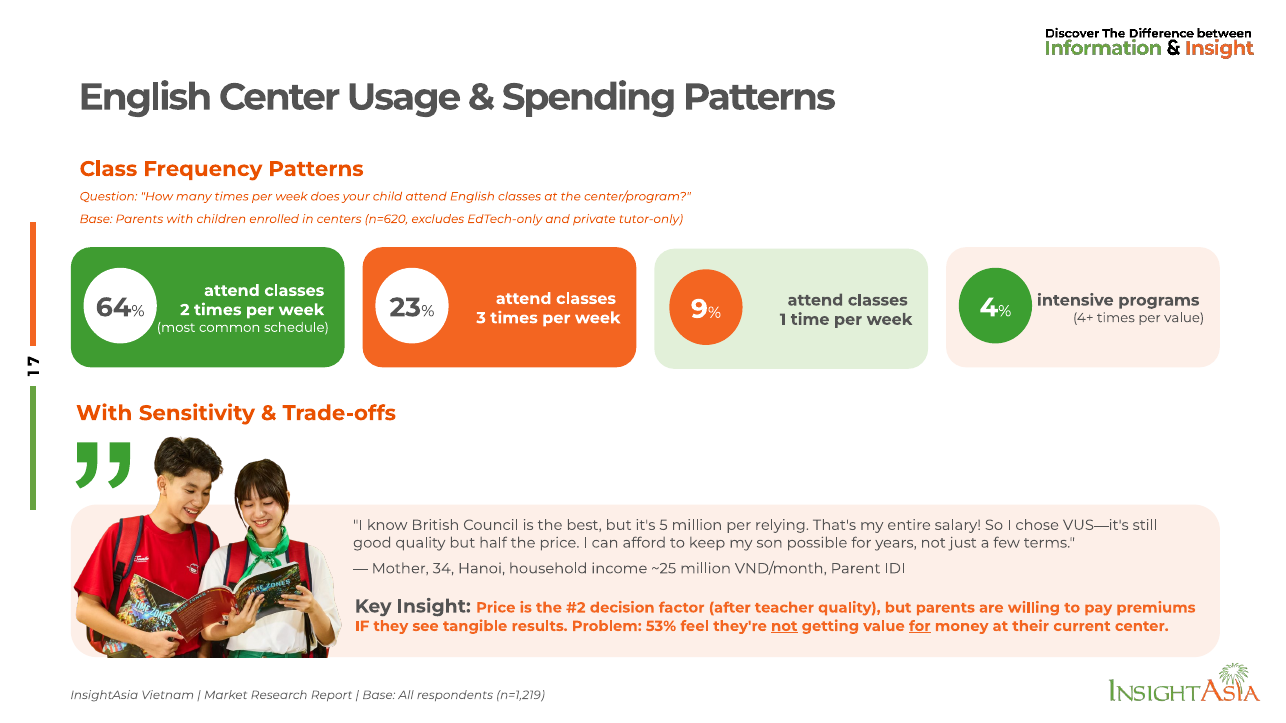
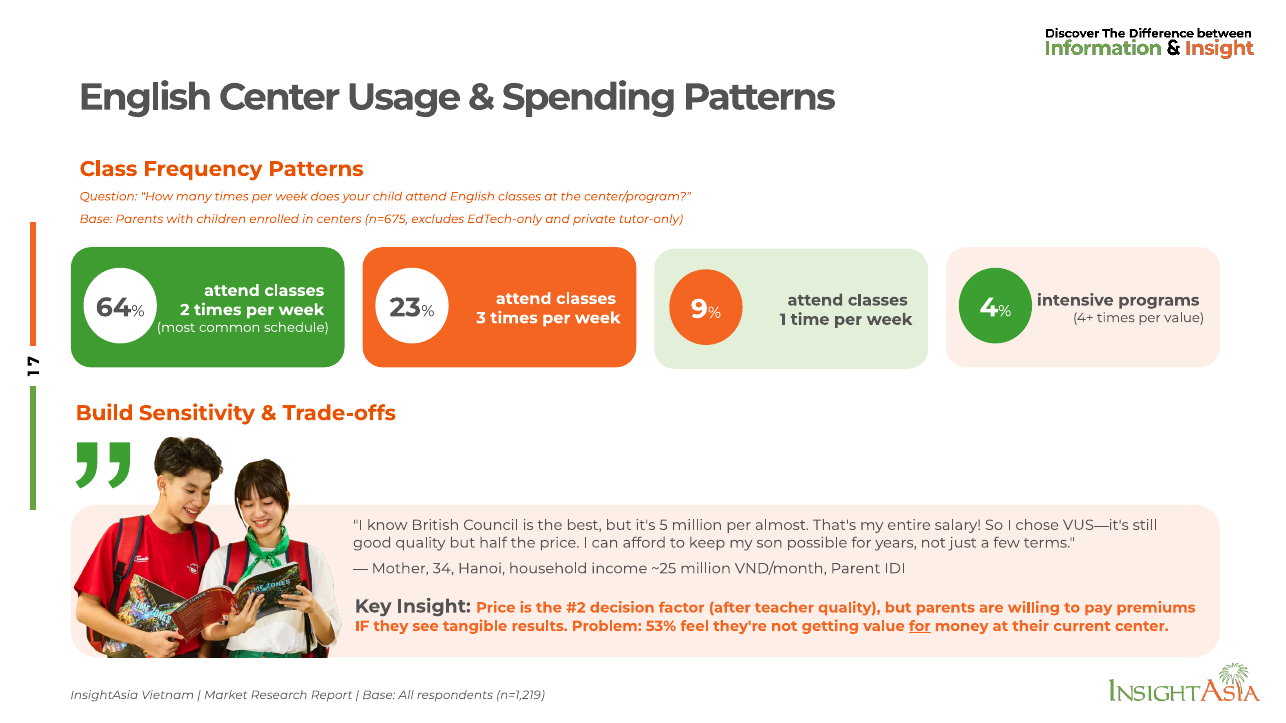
n=620: n=620 -> n=675 (386, 219)
With: With -> Build (104, 413)
relying: relying -> almost (782, 525)
not underline: present -> none (784, 626)
